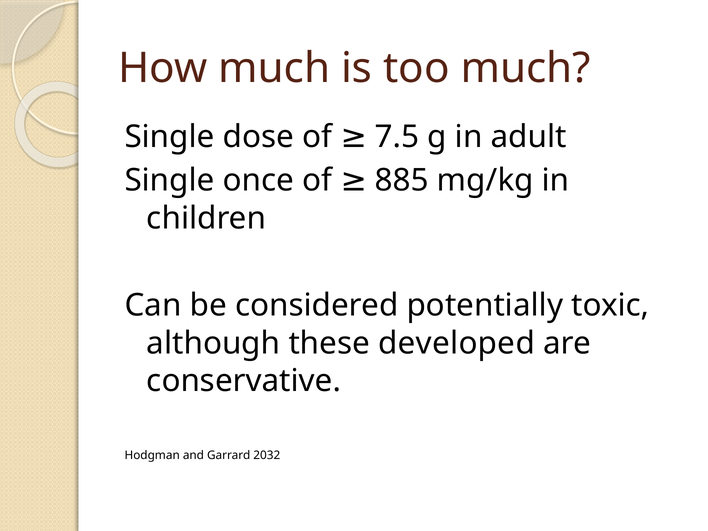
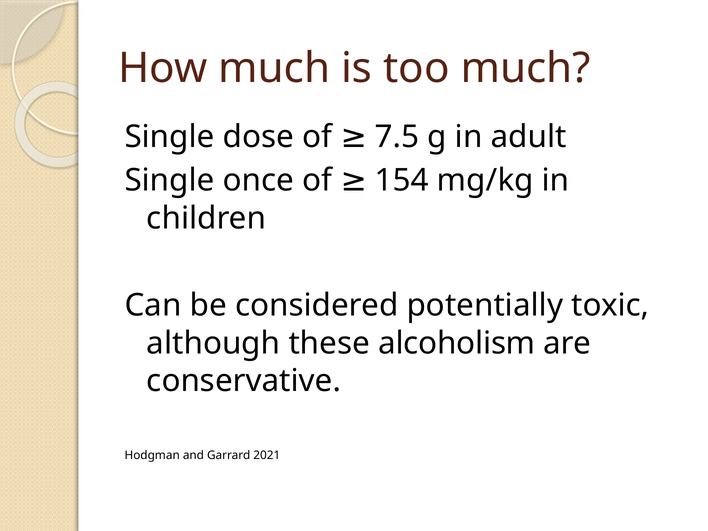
885: 885 -> 154 (402, 180)
developed: developed -> alcoholism (457, 343)
2032: 2032 -> 2021 (267, 455)
